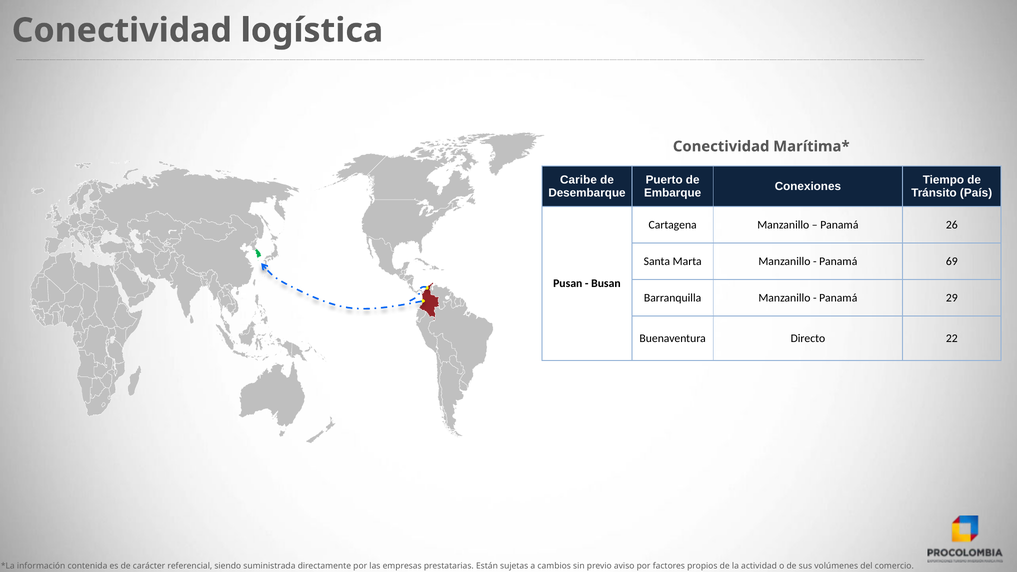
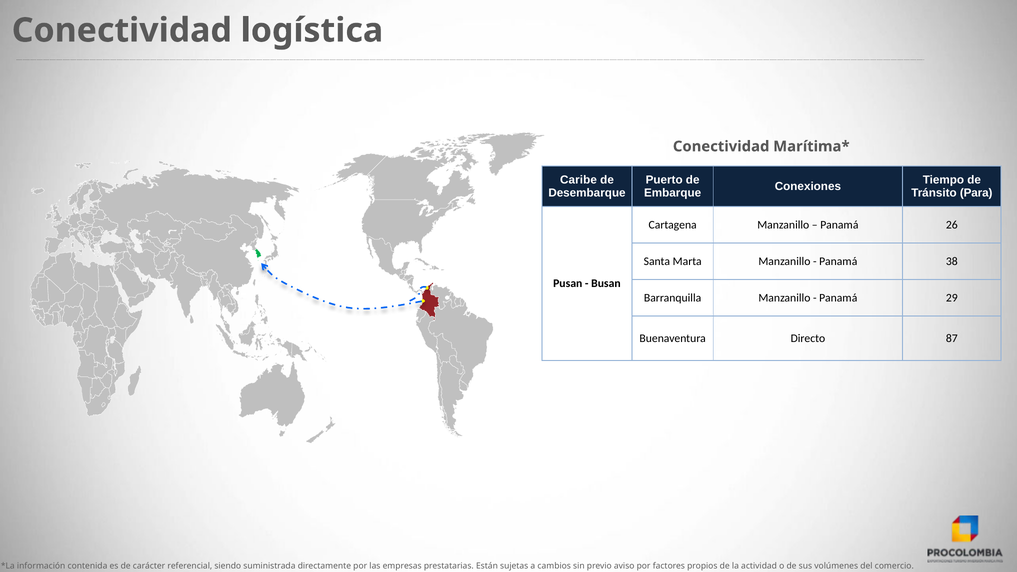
País: País -> Para (976, 193)
69: 69 -> 38 (952, 261)
22: 22 -> 87 (952, 338)
